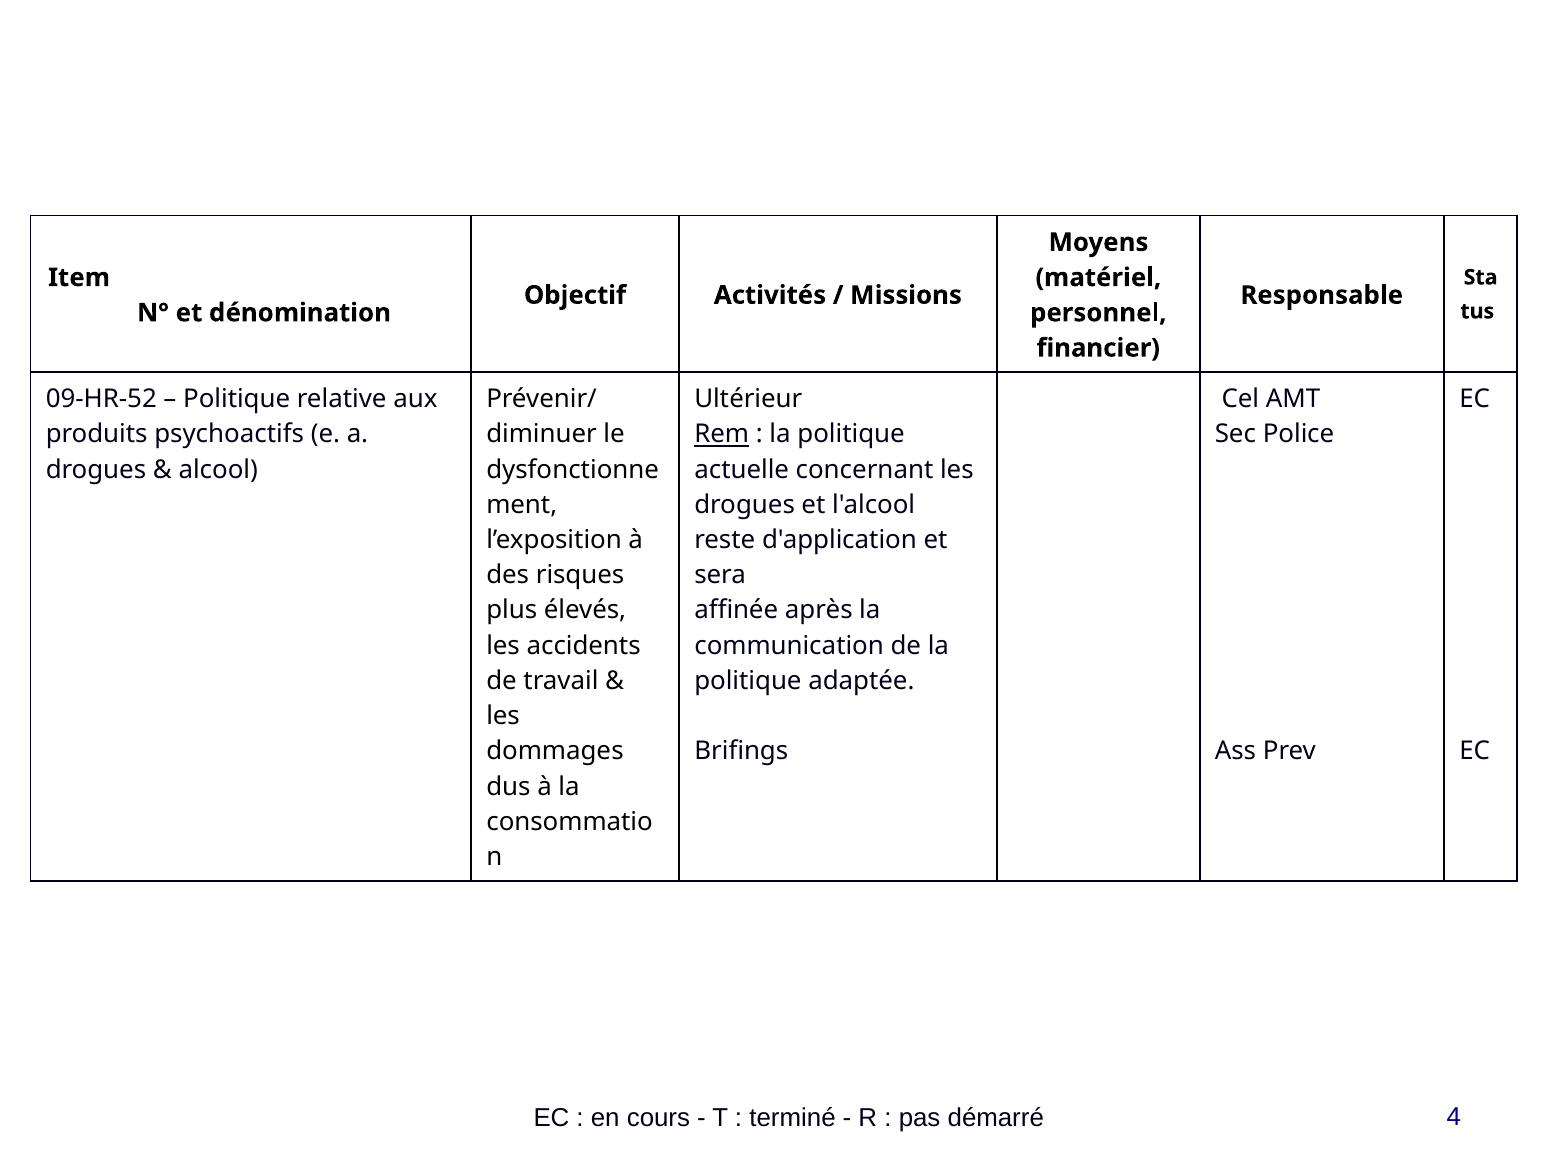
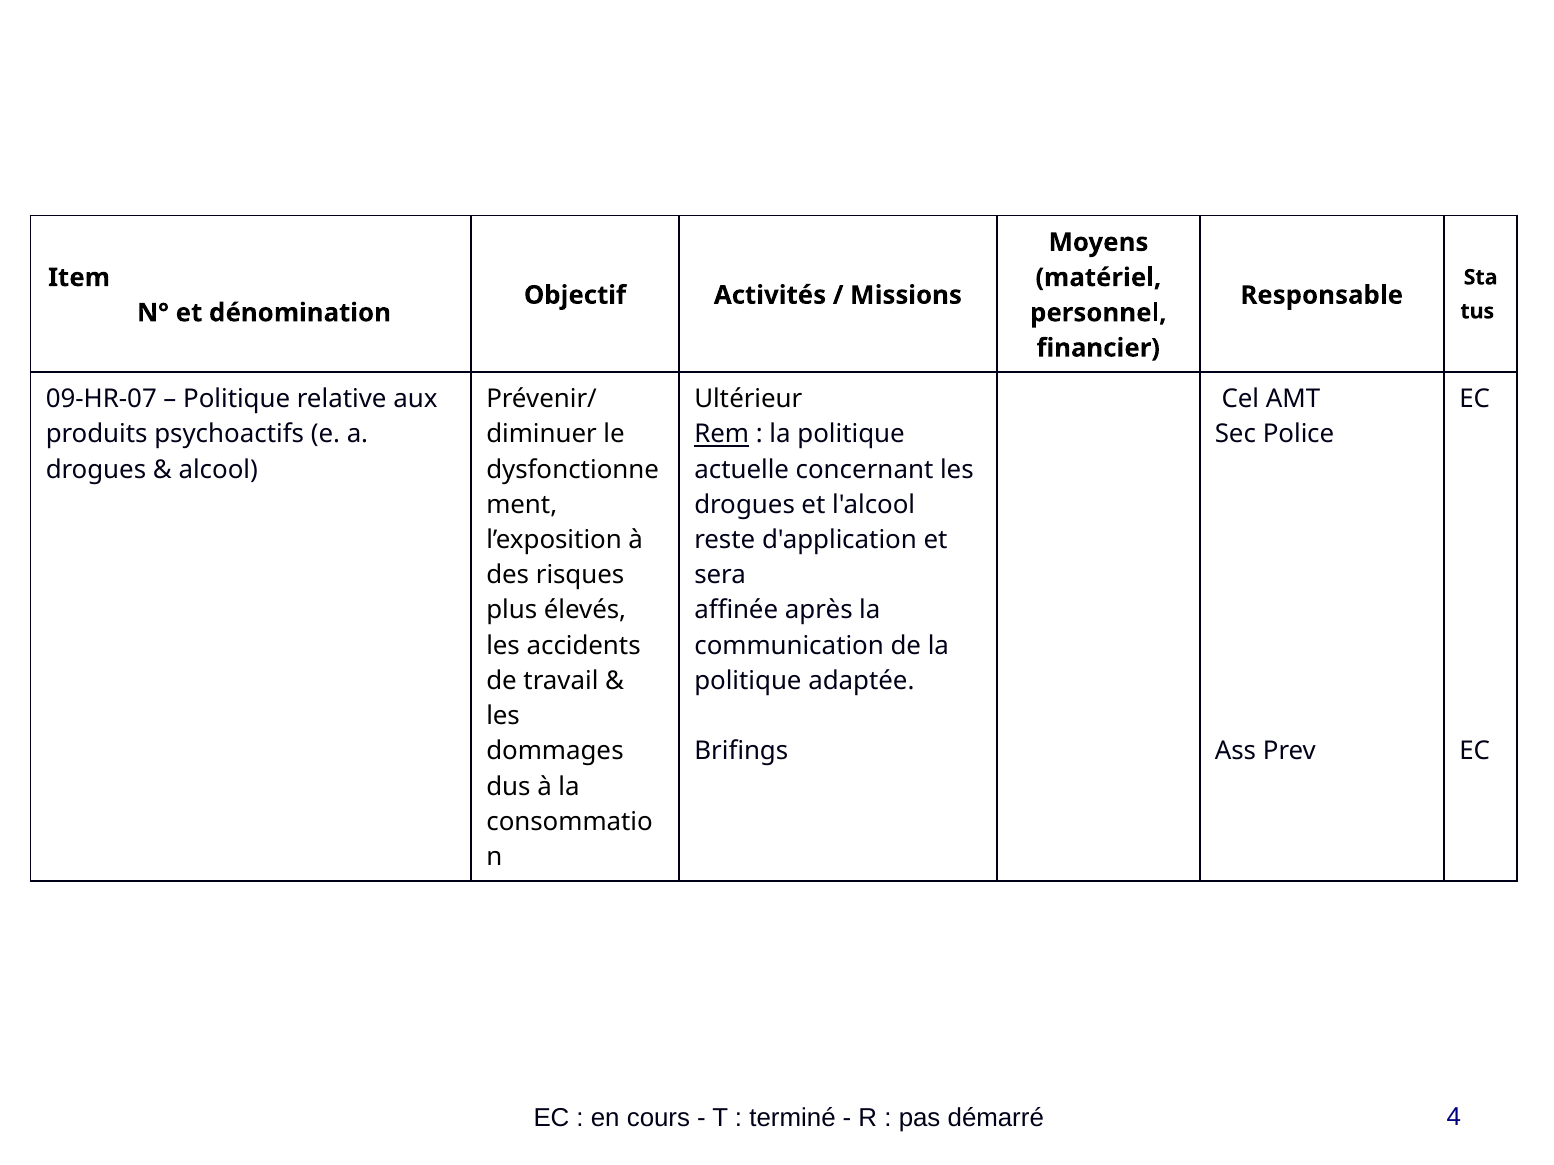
09-HR-52: 09-HR-52 -> 09-HR-07 (101, 399)
